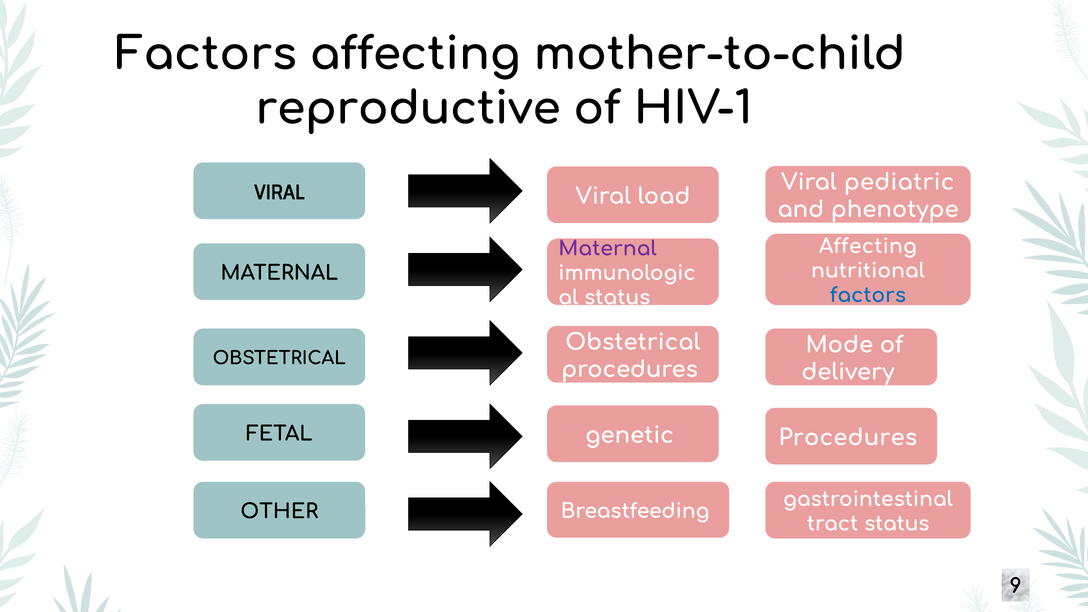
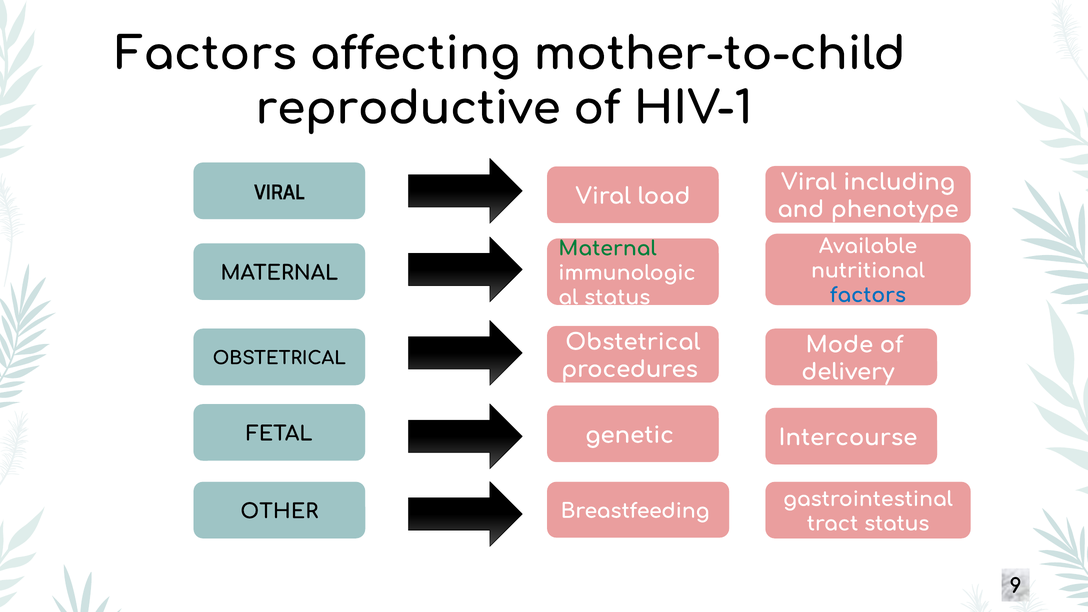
pediatric: pediatric -> including (899, 182)
Affecting: Affecting -> Available (868, 246)
Maternal colour: purple -> green (607, 249)
Procedures: Procedures -> Intercourse (848, 438)
